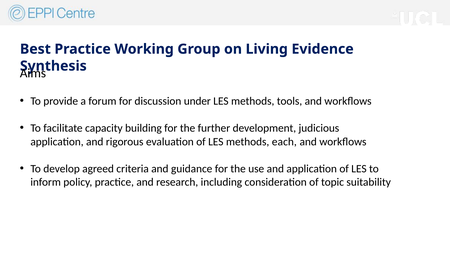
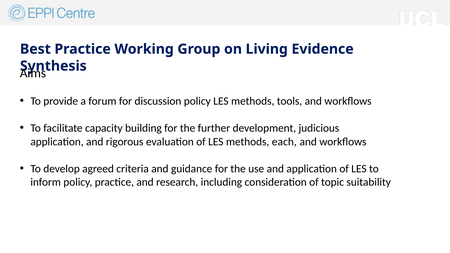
discussion under: under -> policy (197, 101)
